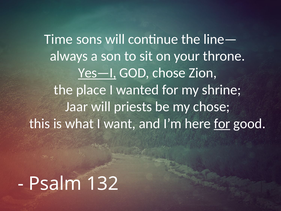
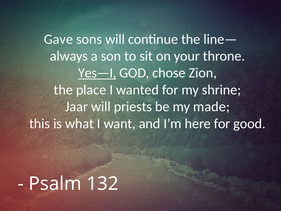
Time: Time -> Gave (58, 39)
my chose: chose -> made (211, 107)
for underline: present -> none (222, 123)
